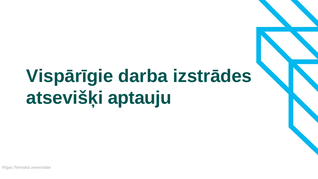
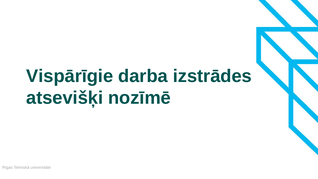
aptauju: aptauju -> nozīmē (139, 98)
